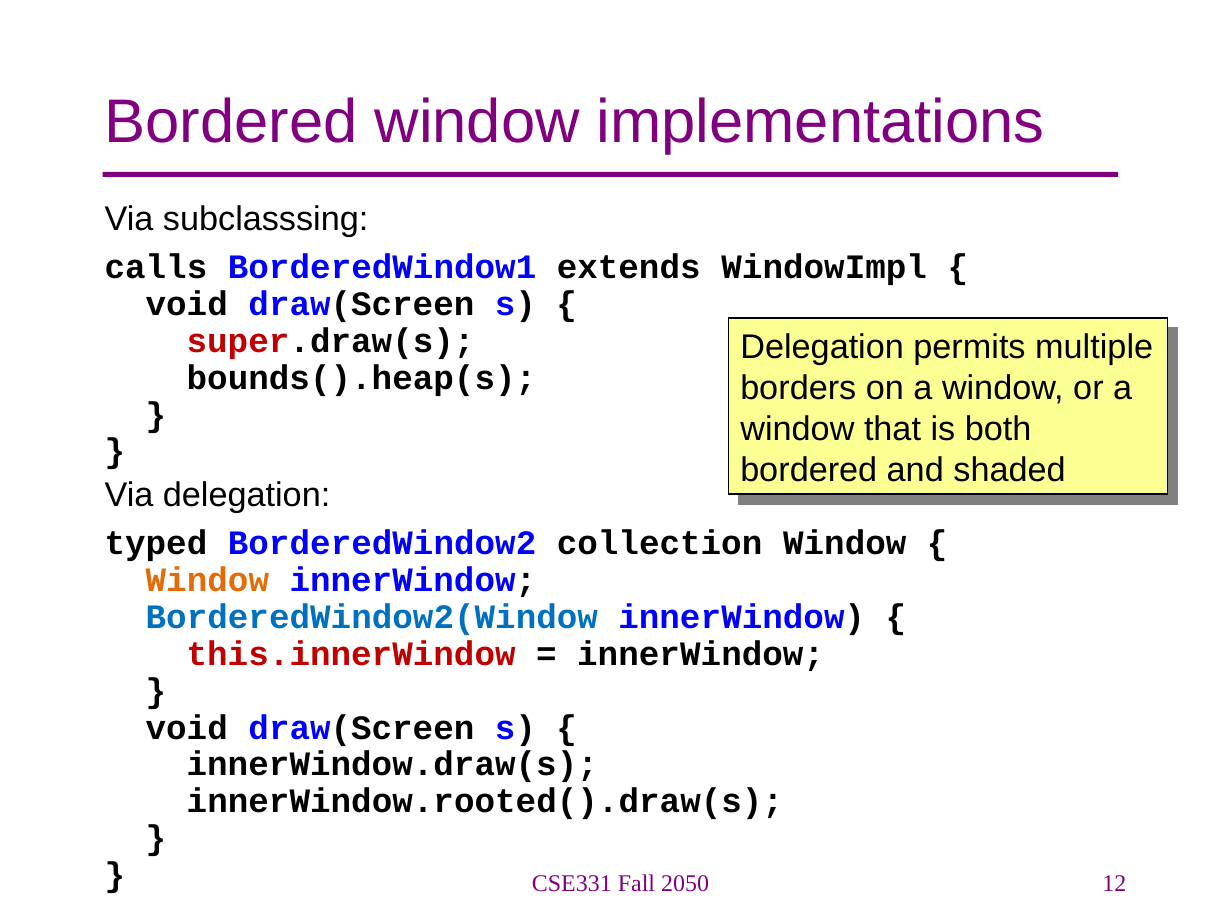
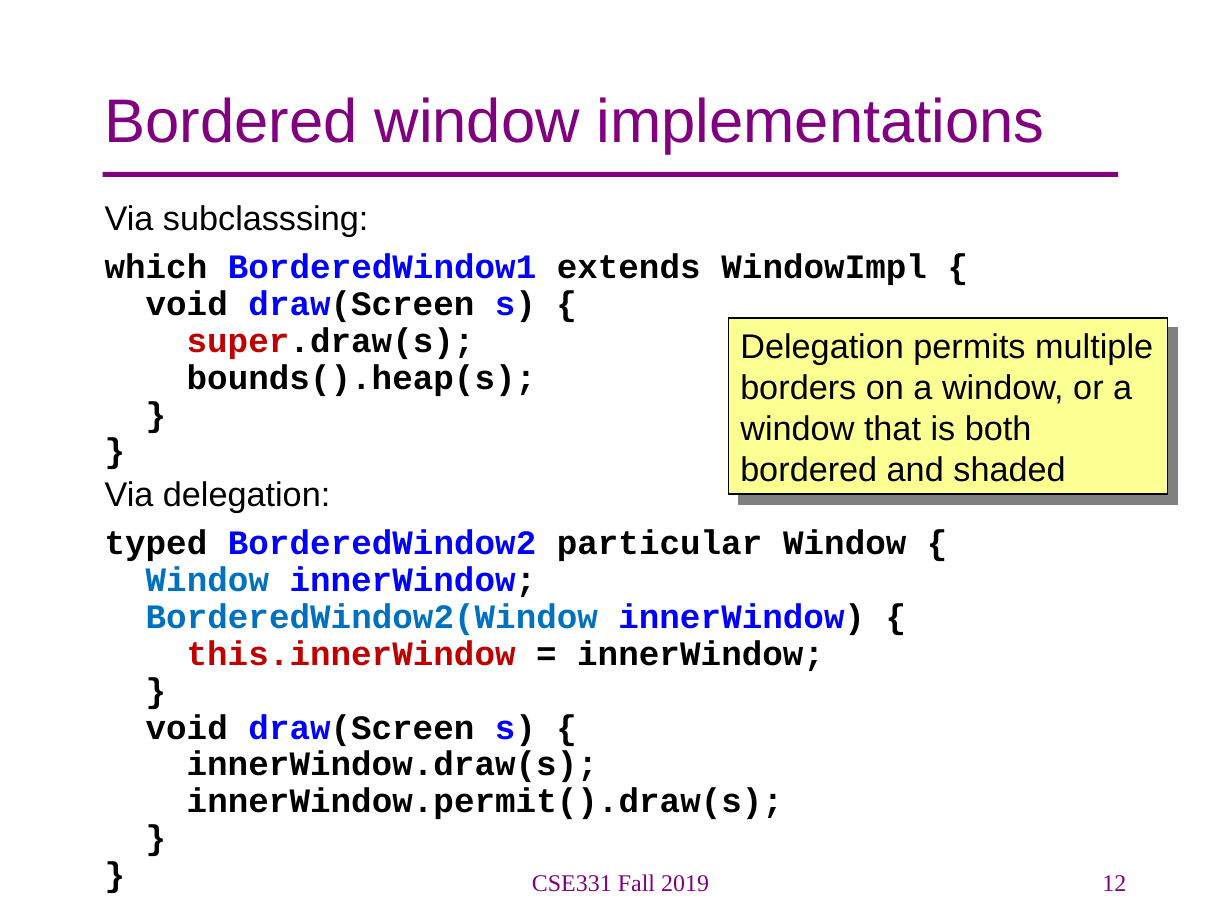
calls: calls -> which (156, 267)
collection: collection -> particular (660, 543)
Window colour: orange -> blue (207, 580)
innerWindow.rooted().draw(s: innerWindow.rooted().draw(s -> innerWindow.permit().draw(s (485, 802)
2050: 2050 -> 2019 (685, 884)
